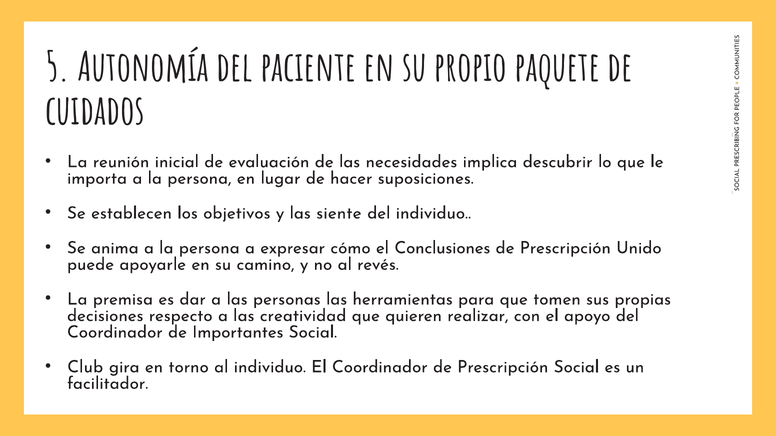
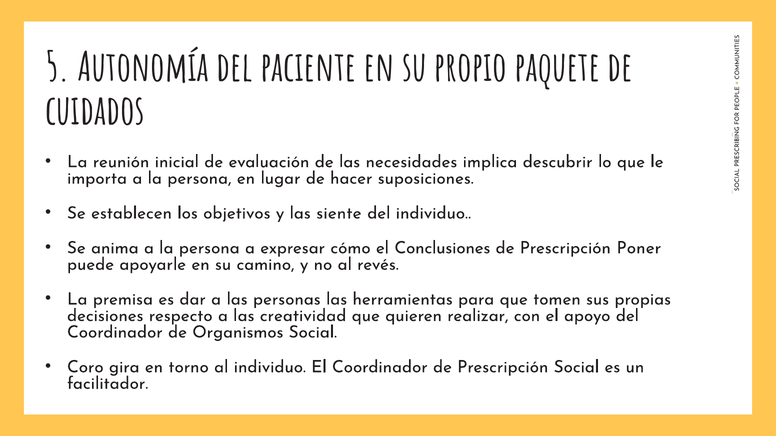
Unido: Unido -> Poner (639, 248)
Importantes: Importantes -> Organismos (238, 332)
Club: Club -> Coro (85, 367)
